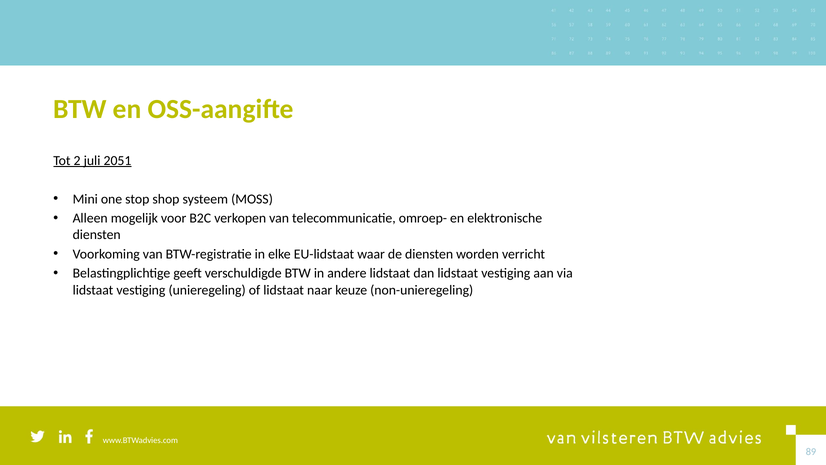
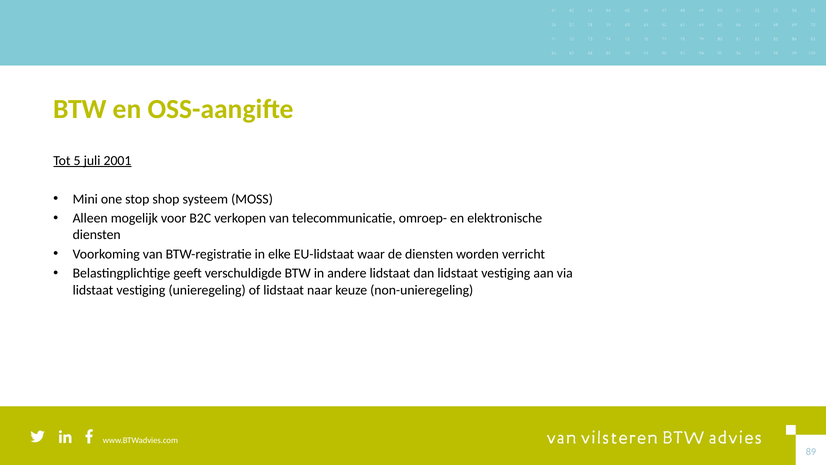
2: 2 -> 5 (77, 160)
2051: 2051 -> 2001 (117, 160)
